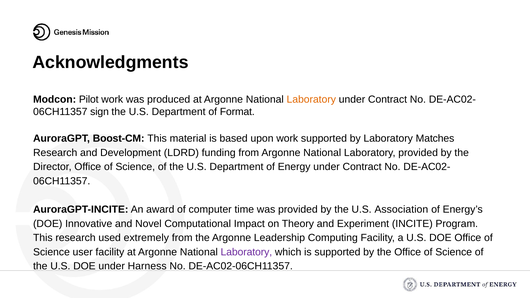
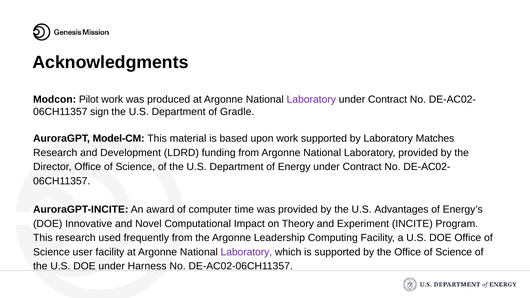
Laboratory colour: orange -> purple (311, 100)
Format: Format -> Gradle (237, 112)
Boost-CM: Boost-CM -> Model-CM (119, 138)
Association: Association -> Advantages (401, 210)
extremely: extremely -> frequently (146, 238)
